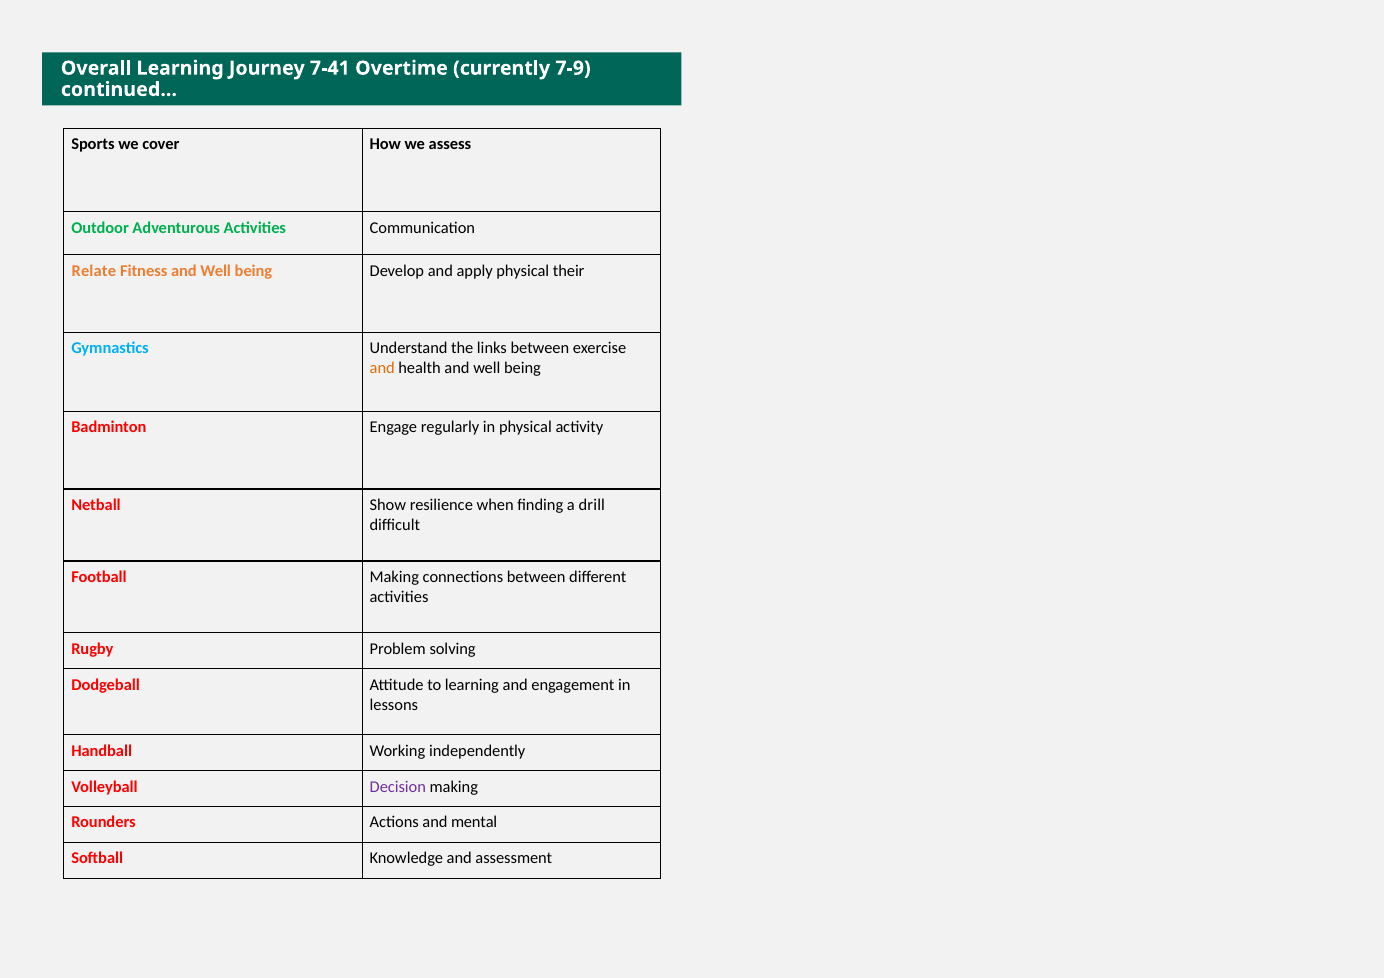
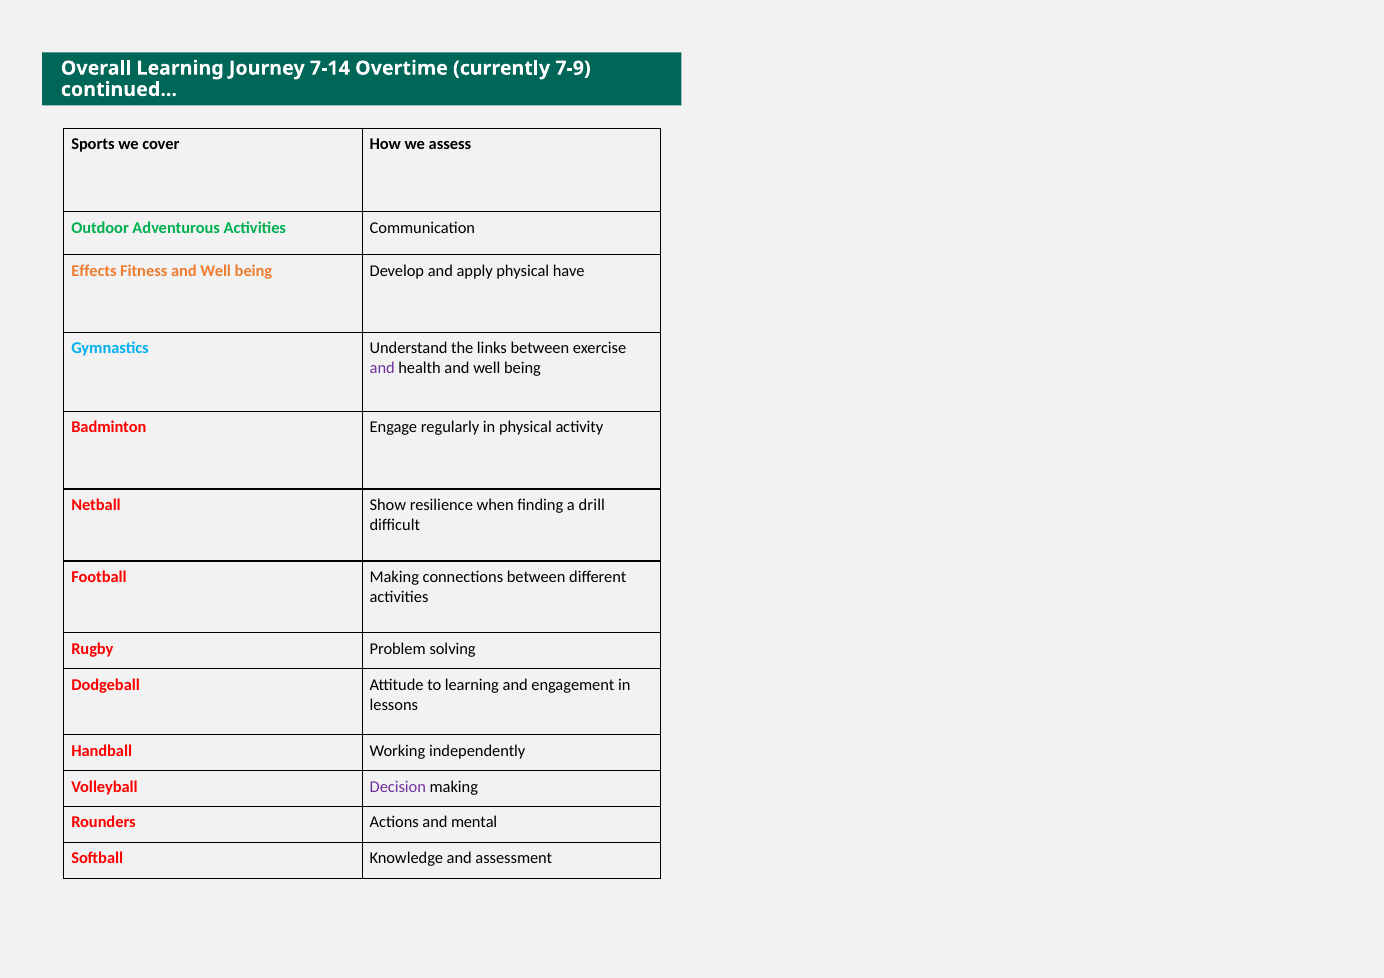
7-41: 7-41 -> 7-14 (330, 68)
Relate: Relate -> Effects (94, 271)
their: their -> have (569, 271)
and colour: orange -> purple (382, 369)
